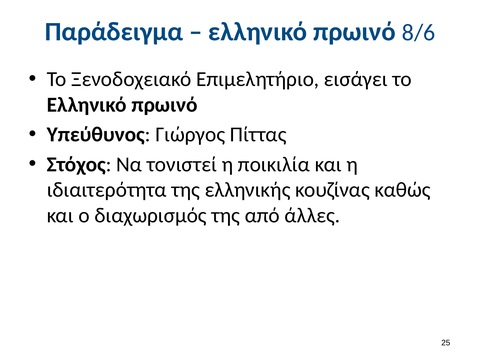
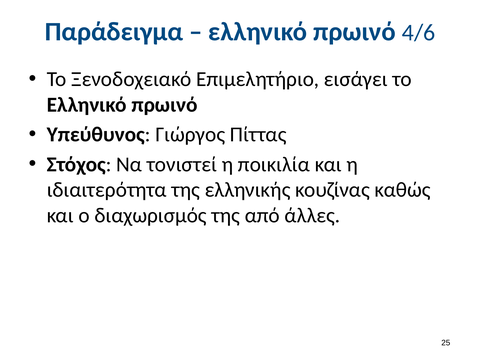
8/6: 8/6 -> 4/6 (419, 33)
